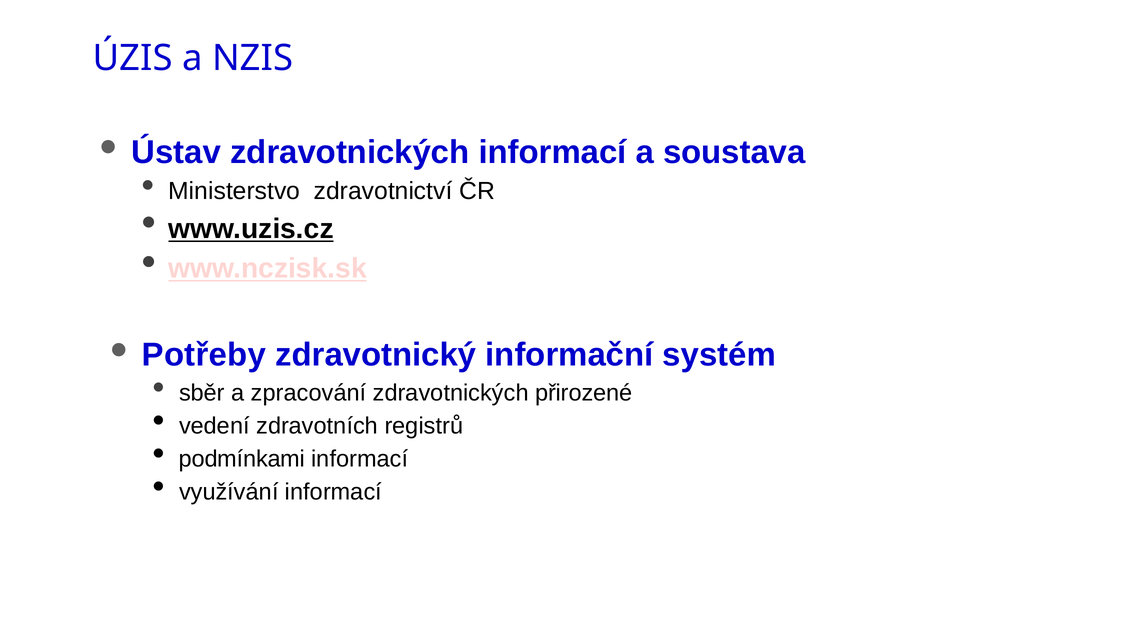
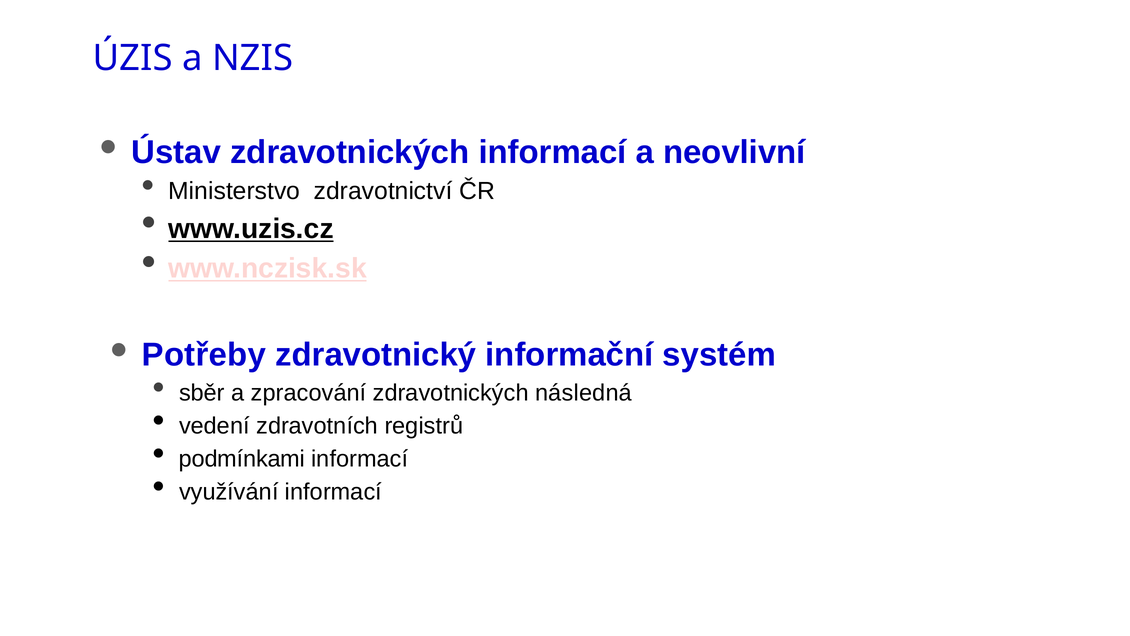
soustava: soustava -> neovlivní (734, 152)
přirozené: přirozené -> následná (584, 393)
